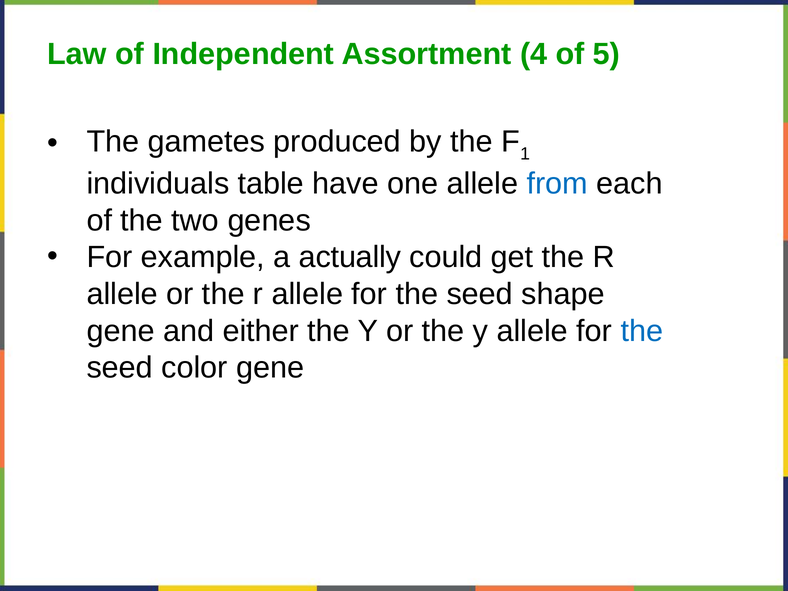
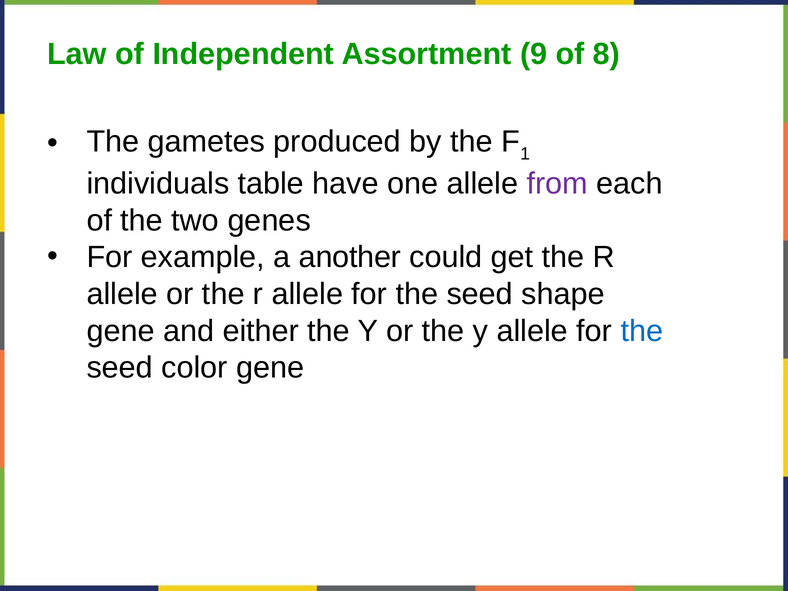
4: 4 -> 9 (534, 54)
5: 5 -> 8 (607, 54)
from colour: blue -> purple (557, 184)
actually: actually -> another (350, 257)
